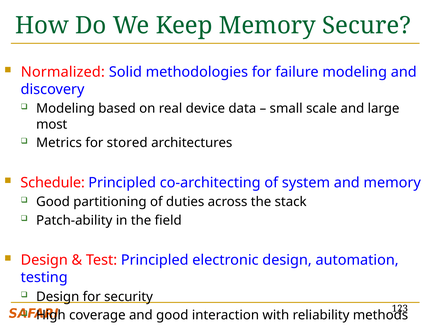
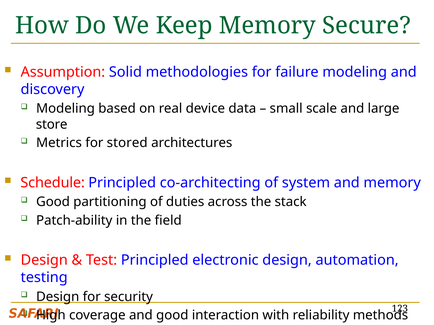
Normalized: Normalized -> Assumption (63, 72)
most: most -> store (52, 125)
